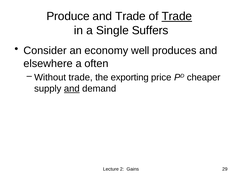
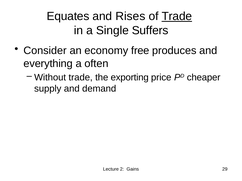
Produce: Produce -> Equates (68, 16)
and Trade: Trade -> Rises (130, 16)
well: well -> free (140, 51)
elsewhere: elsewhere -> everything (48, 64)
and underline: present -> none (72, 89)
